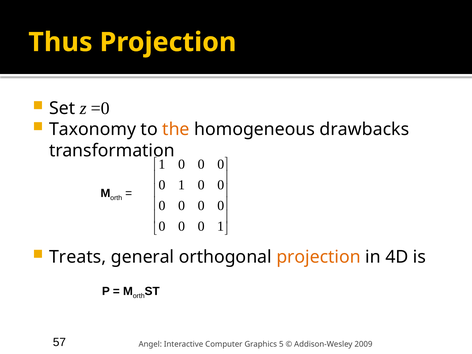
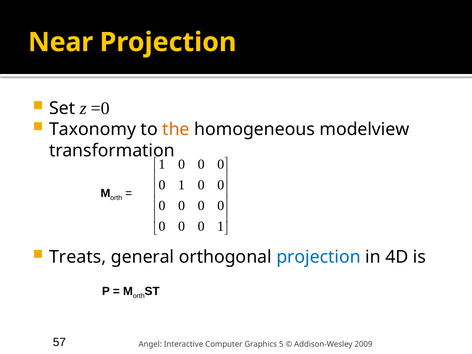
Thus: Thus -> Near (61, 42)
drawbacks: drawbacks -> modelview (364, 129)
projection colour: orange -> blue (319, 257)
